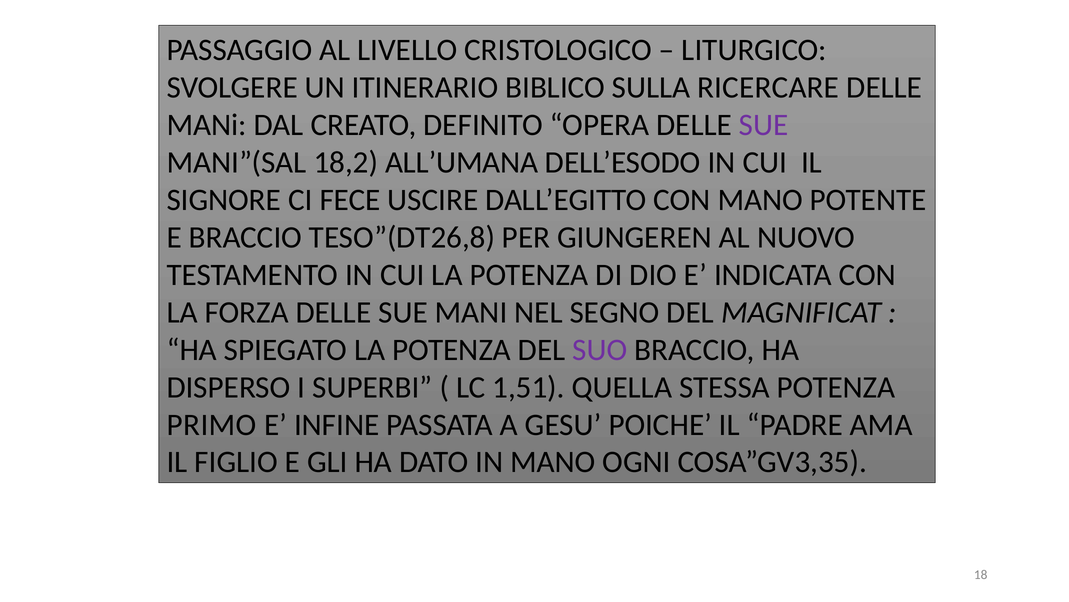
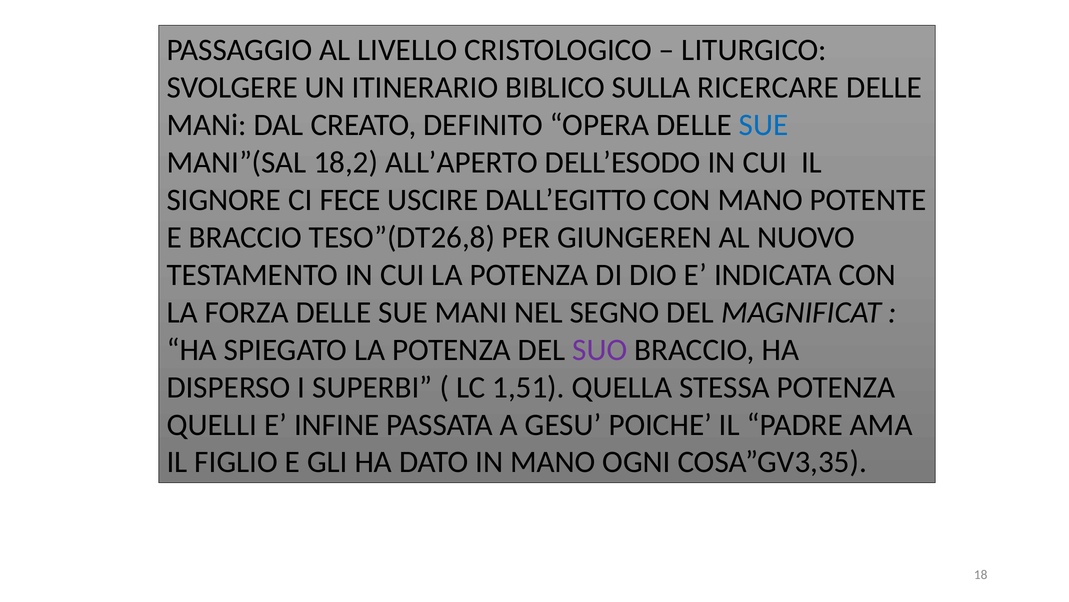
SUE colour: purple -> blue (764, 125)
ALL’UMANA: ALL’UMANA -> ALL’APERTO (462, 162)
PRIMO: PRIMO -> QUELLI (212, 424)
